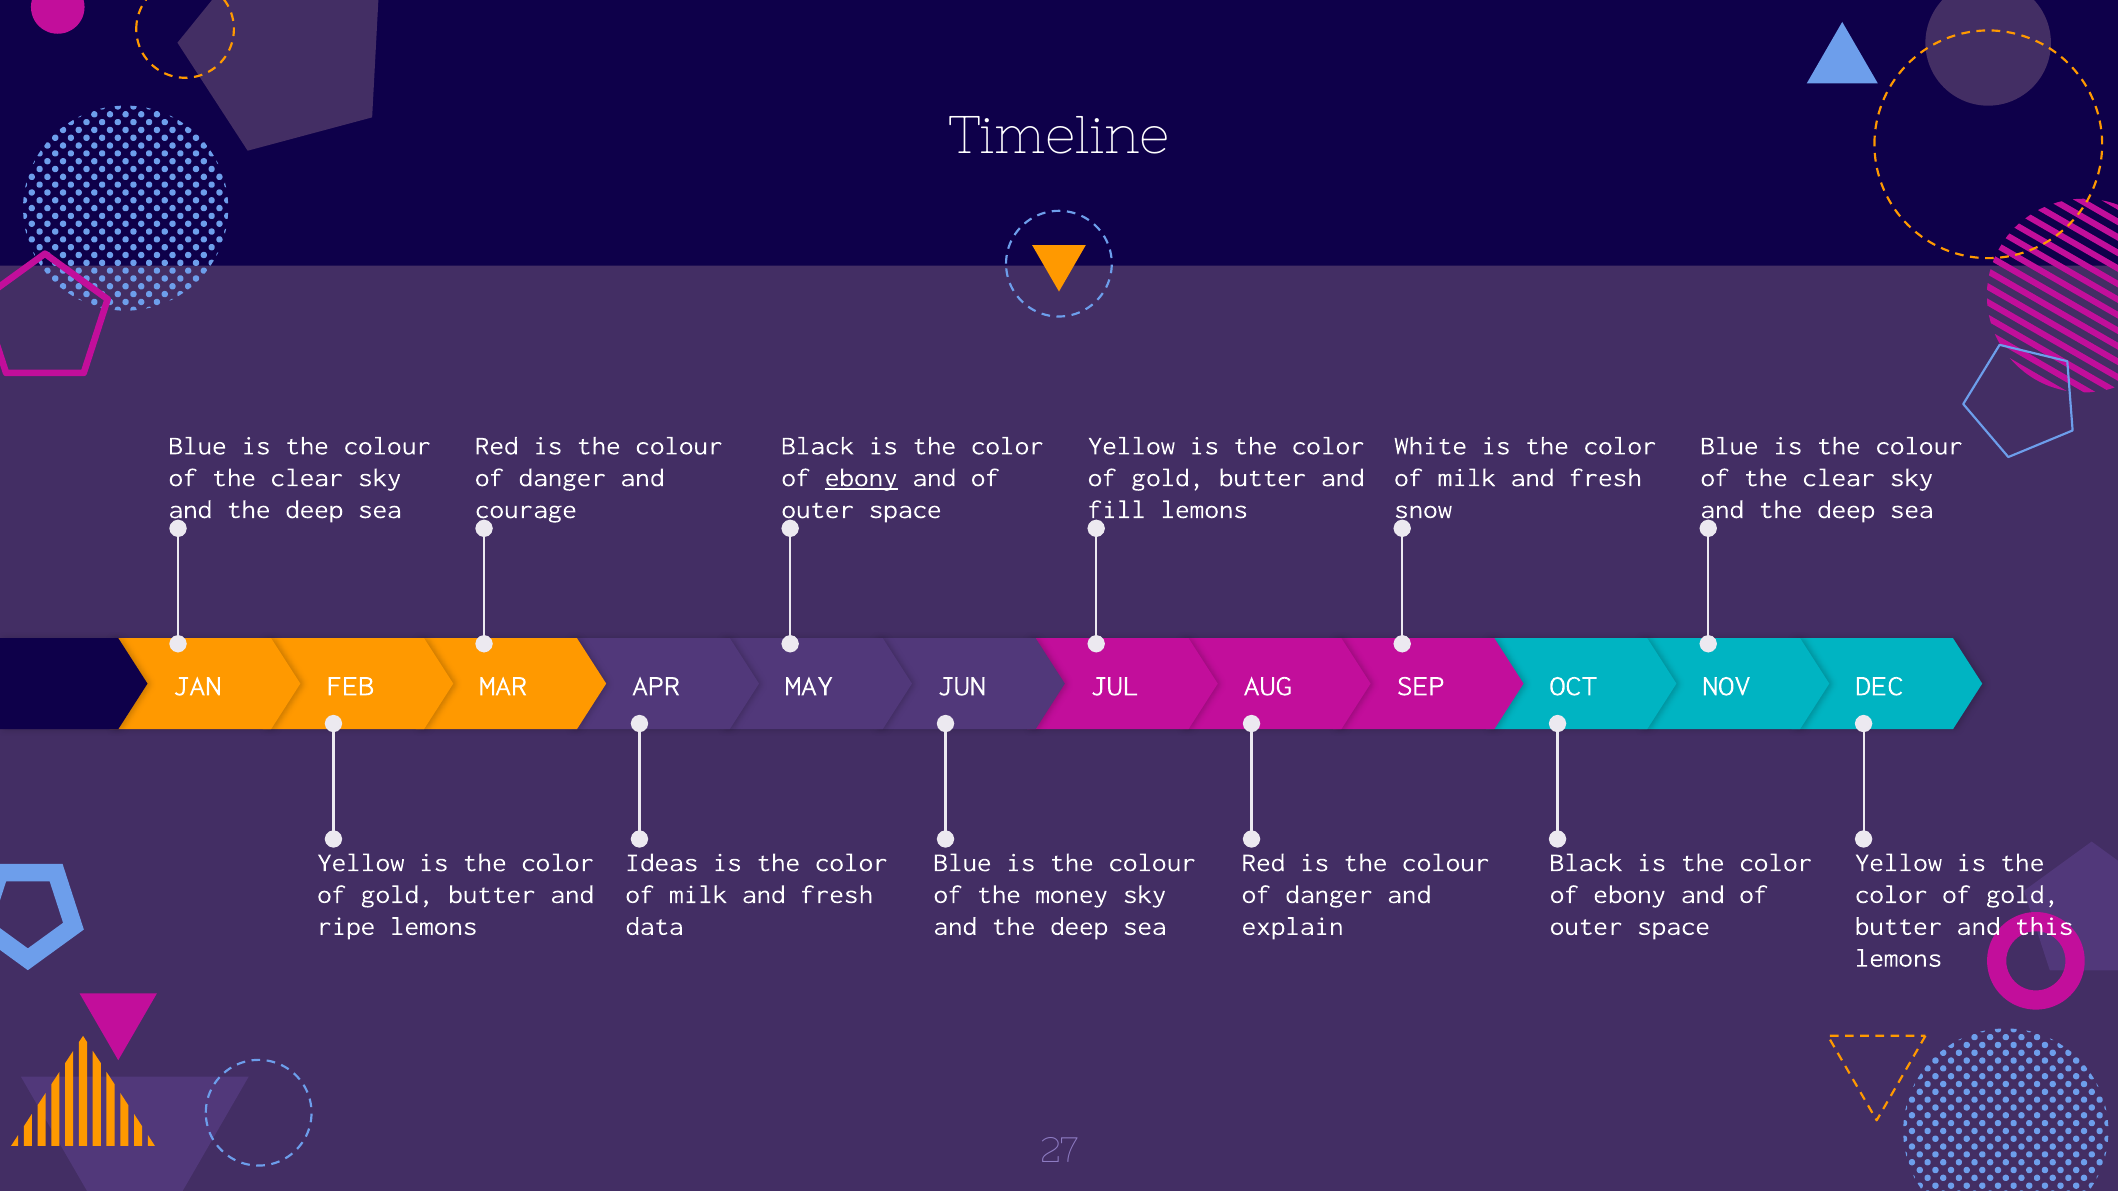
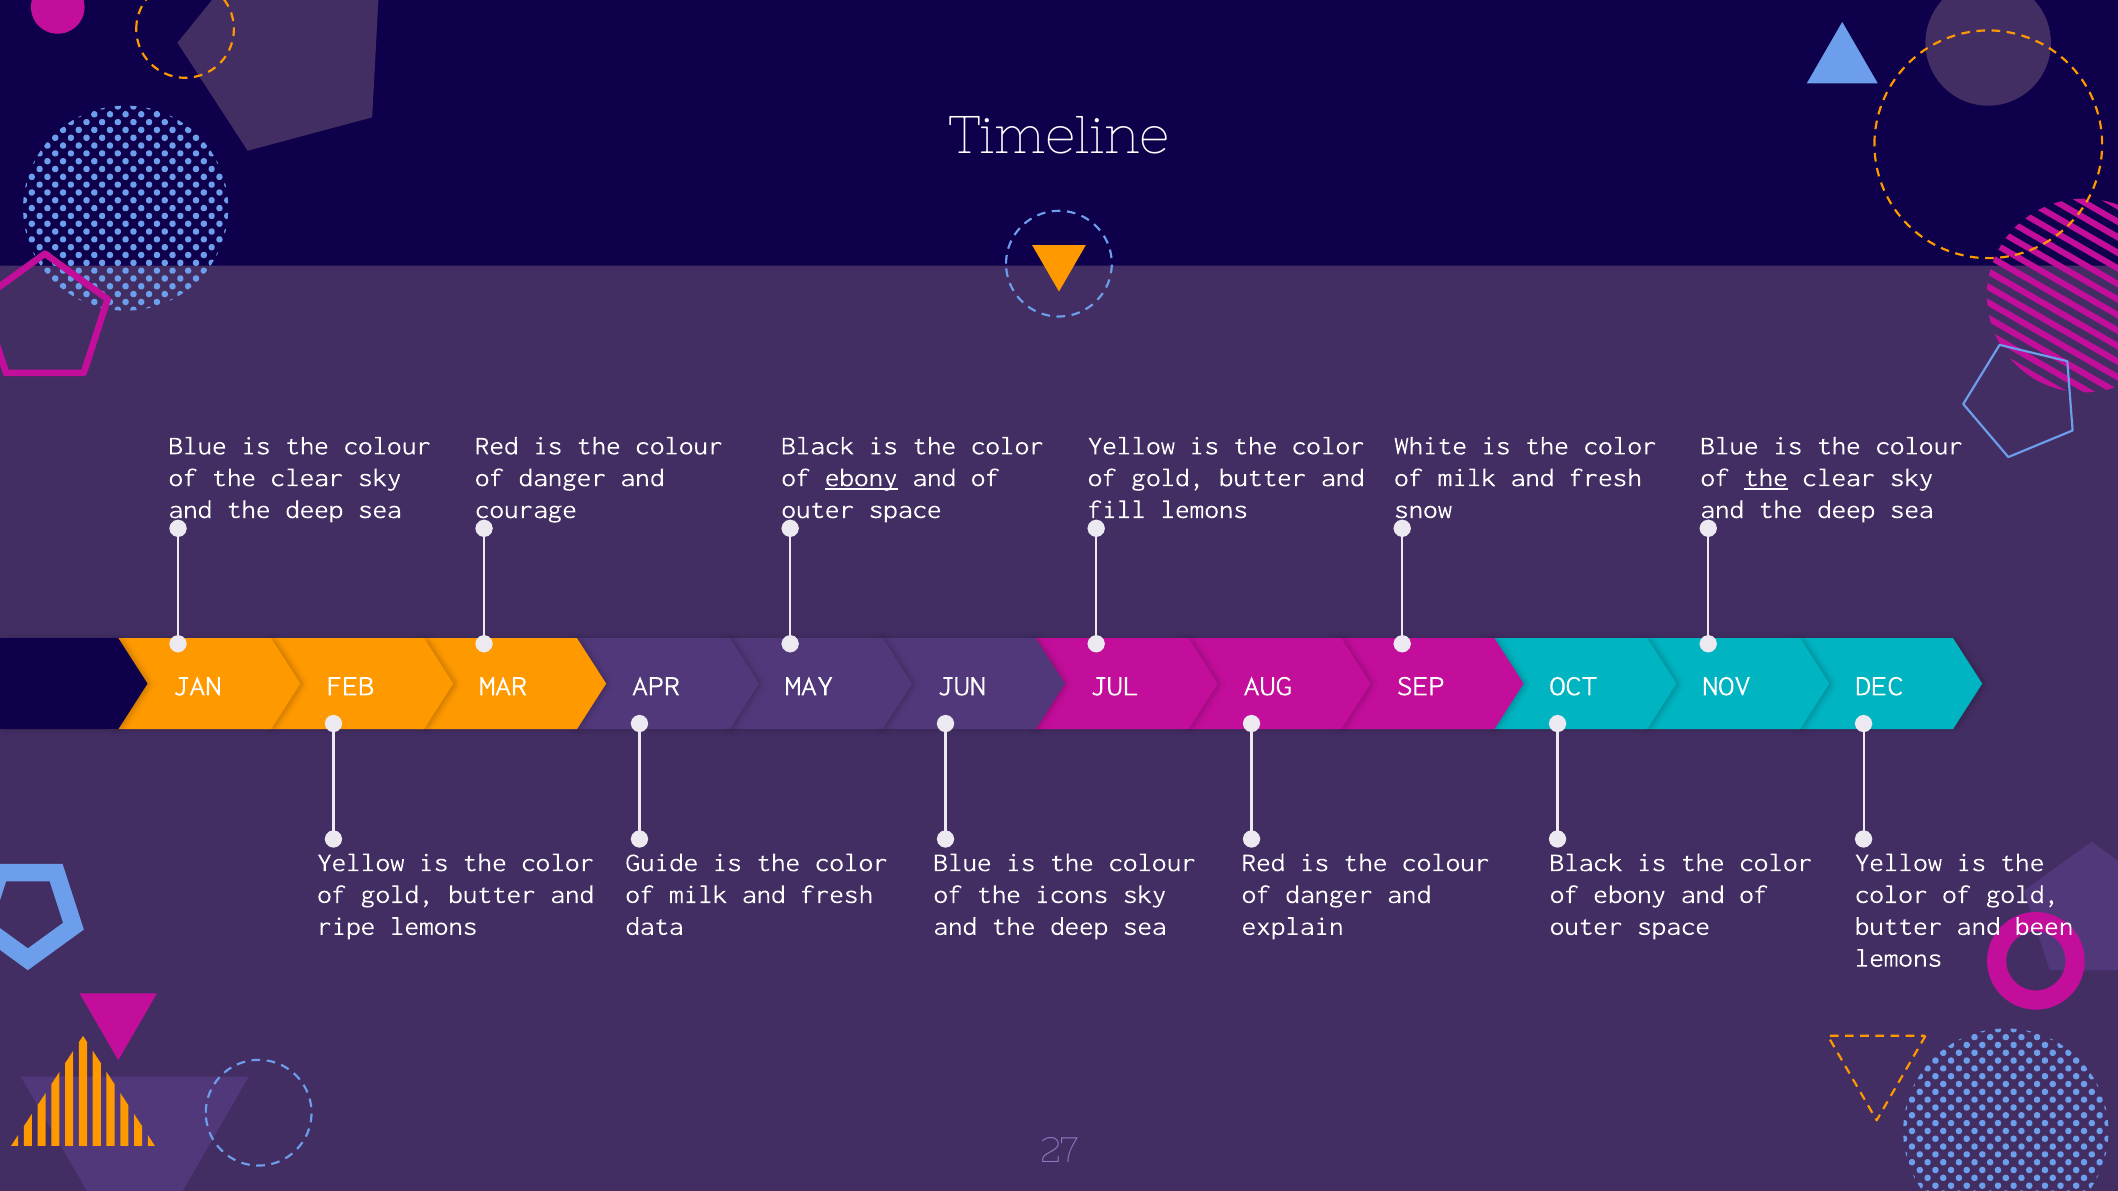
the underline: none -> present (1766, 478)
Ideas: Ideas -> Guide (662, 863)
money: money -> icons (1072, 895)
this: this -> been (2044, 926)
